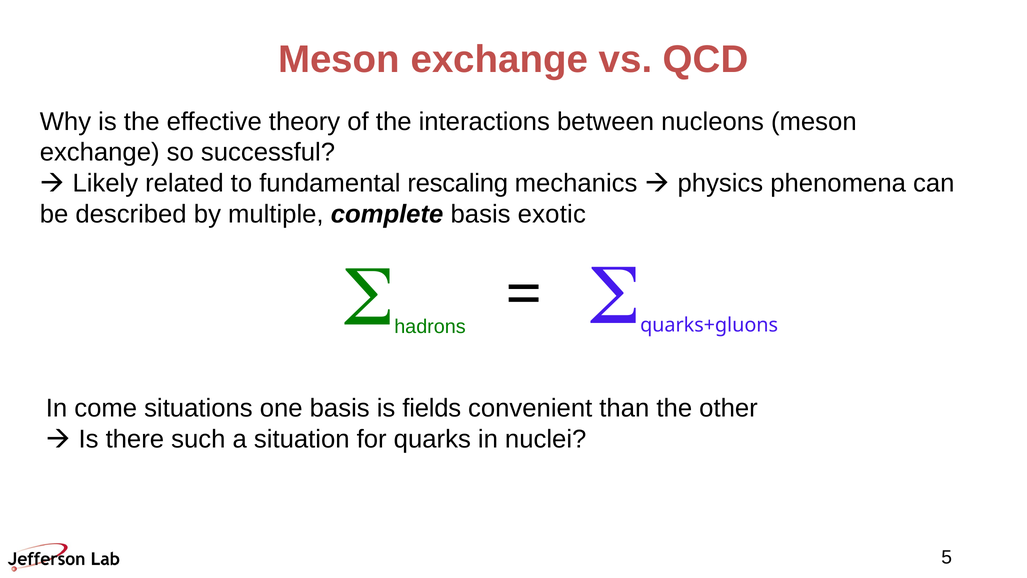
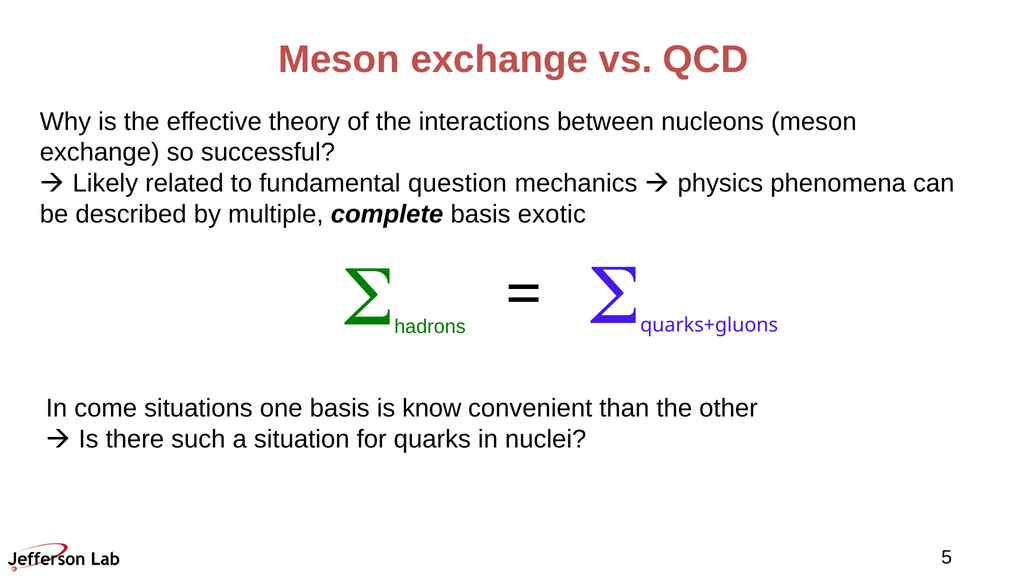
rescaling: rescaling -> question (457, 183)
fields: fields -> know (432, 408)
